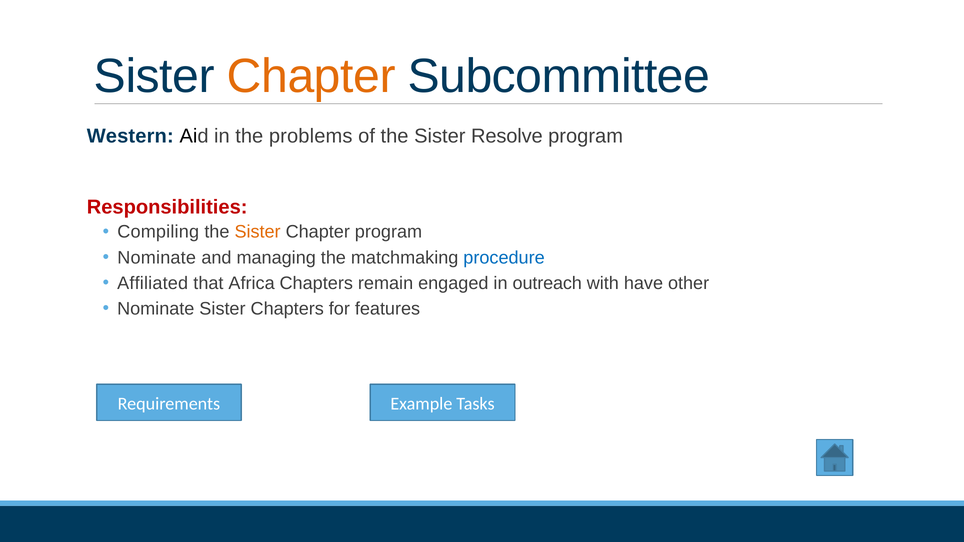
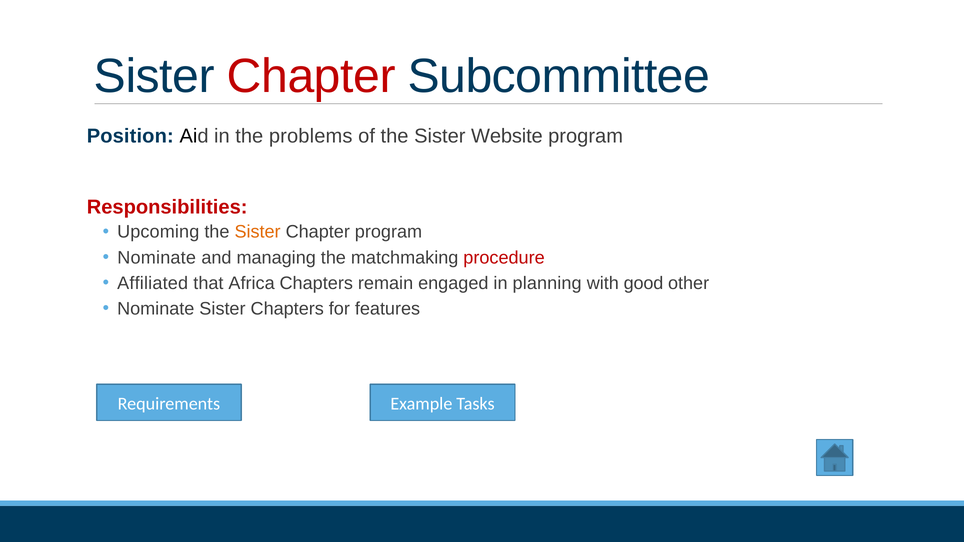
Chapter colour: orange -> red (311, 76)
Western: Western -> Position (130, 136)
Resolve: Resolve -> Website (507, 136)
Compiling: Compiling -> Upcoming (158, 232)
procedure colour: blue -> red (504, 258)
outreach: outreach -> planning (547, 283)
have: have -> good (644, 283)
